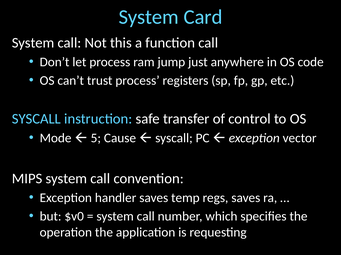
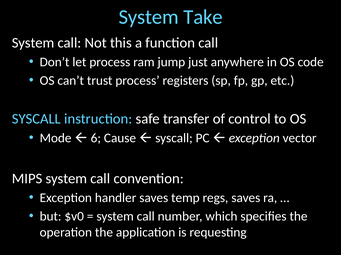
Card: Card -> Take (203, 17)
5: 5 -> 6 (96, 139)
